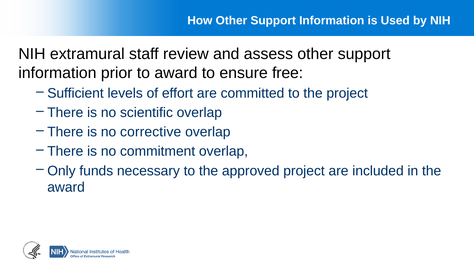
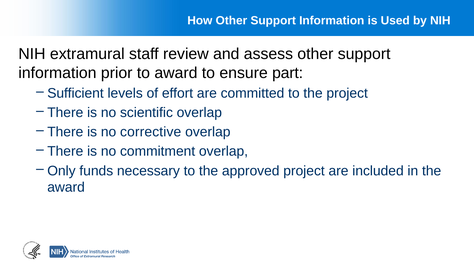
free: free -> part (288, 73)
